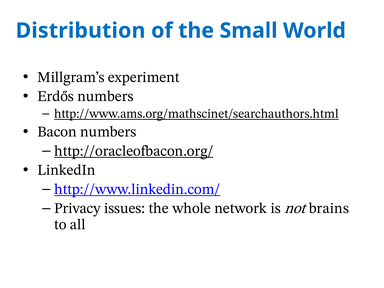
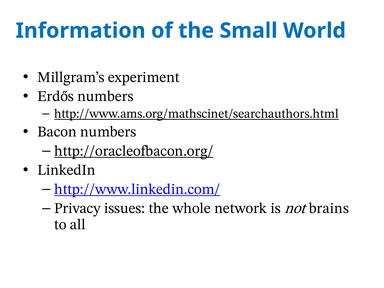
Distribution: Distribution -> Information (81, 31)
